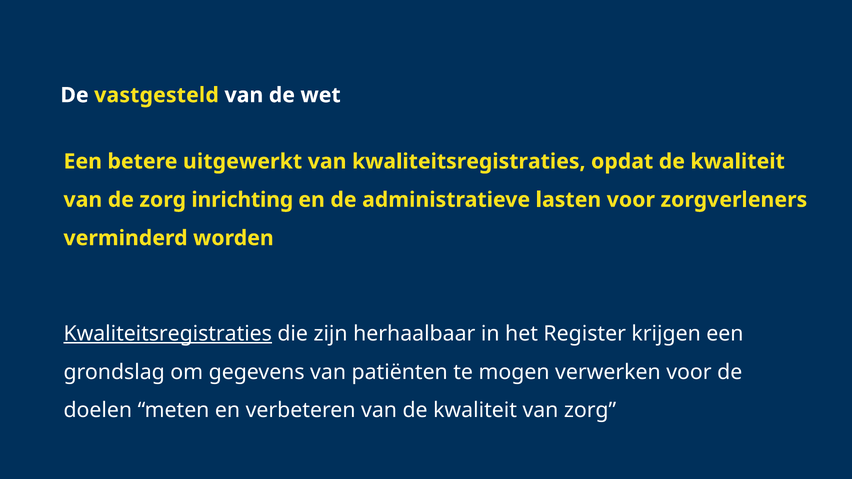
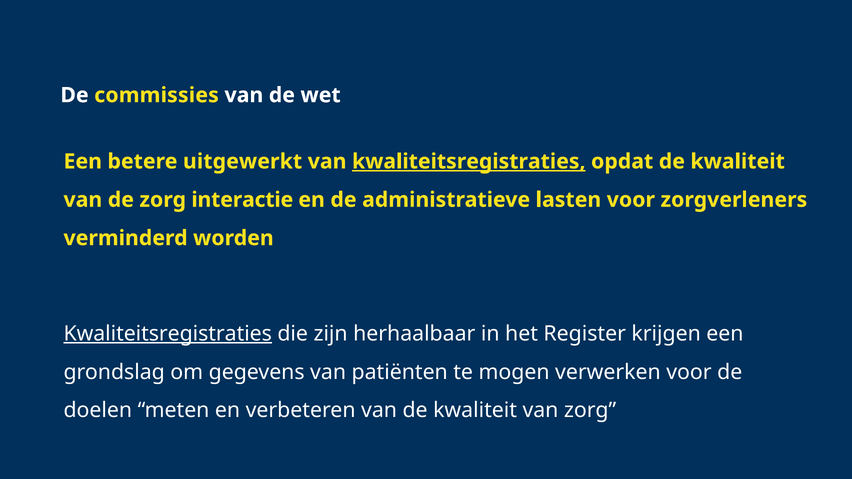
vastgesteld: vastgesteld -> commissies (157, 95)
kwaliteitsregistraties underline: none -> present (469, 162)
inrichting: inrichting -> interactie (242, 200)
